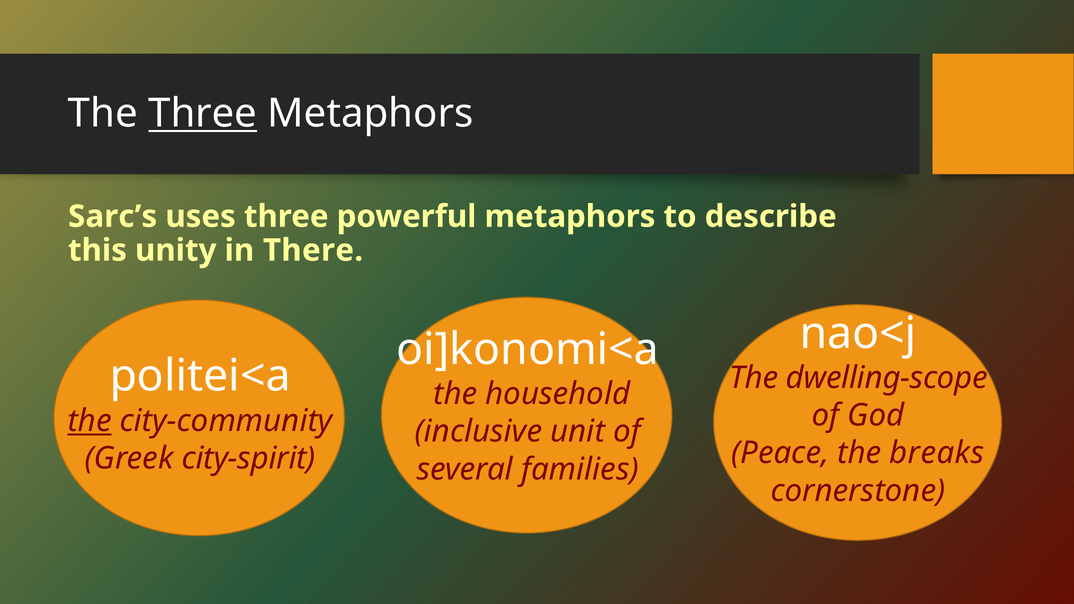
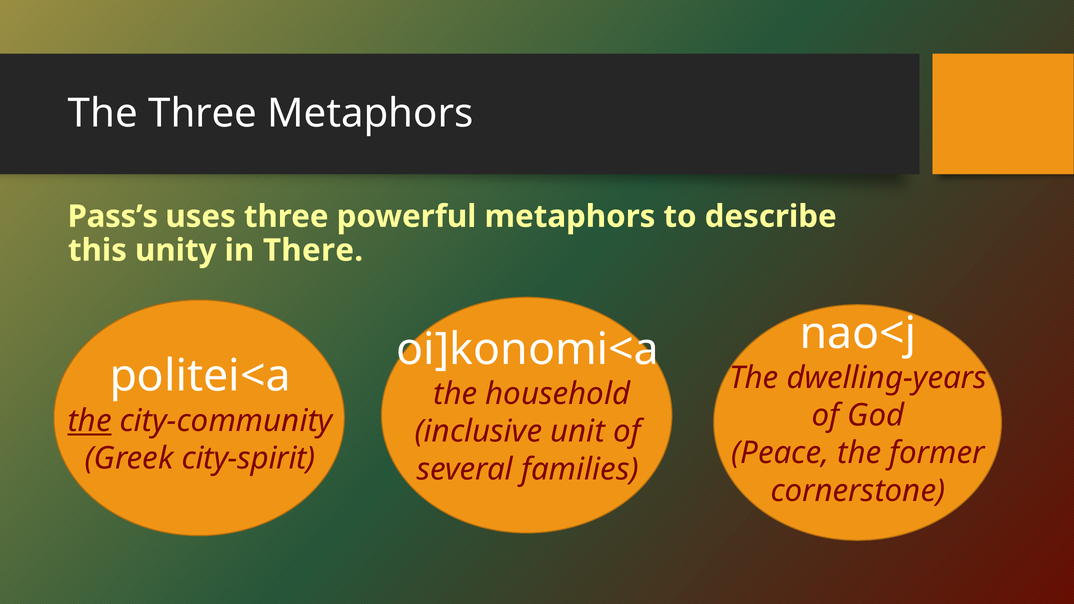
Three underline: present -> none (203, 114)
Sarc’s: Sarc’s -> Pass’s (113, 217)
dwelling-scope: dwelling-scope -> dwelling-years (887, 378)
breaks: breaks -> former (937, 453)
